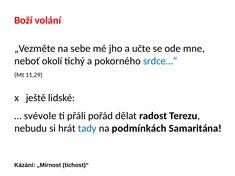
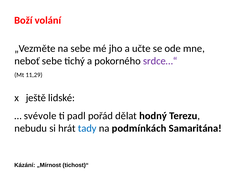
neboť okolí: okolí -> sebe (52, 61)
srdce…“ colour: blue -> purple (160, 61)
přáli: přáli -> padl (76, 116)
radost: radost -> hodný (153, 116)
